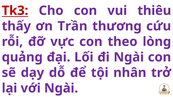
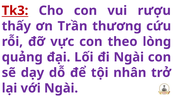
thiêu: thiêu -> rượu (154, 11)
